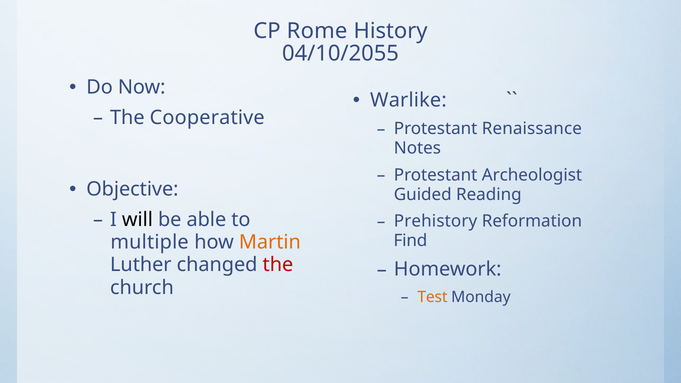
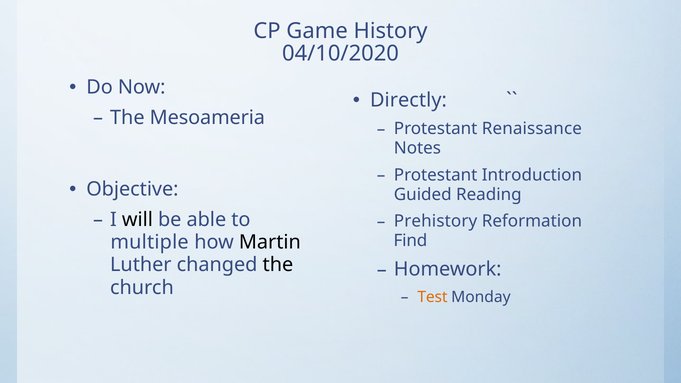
Rome: Rome -> Game (317, 31)
04/10/2055: 04/10/2055 -> 04/10/2020 (340, 54)
Warlike: Warlike -> Directly (408, 100)
Cooperative: Cooperative -> Mesoameria (207, 118)
Archeologist: Archeologist -> Introduction (532, 175)
Martin colour: orange -> black (270, 242)
the colour: red -> black (278, 265)
